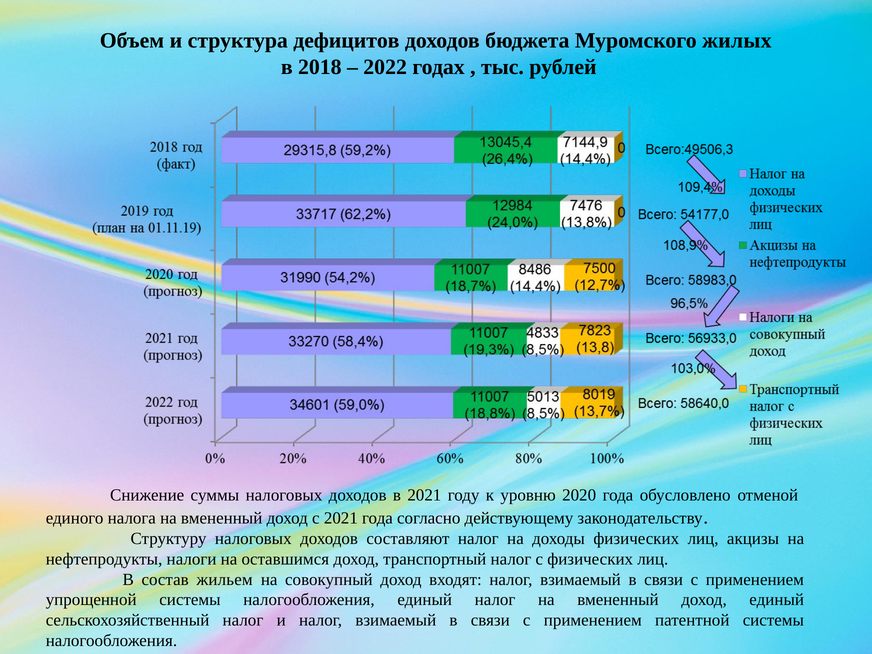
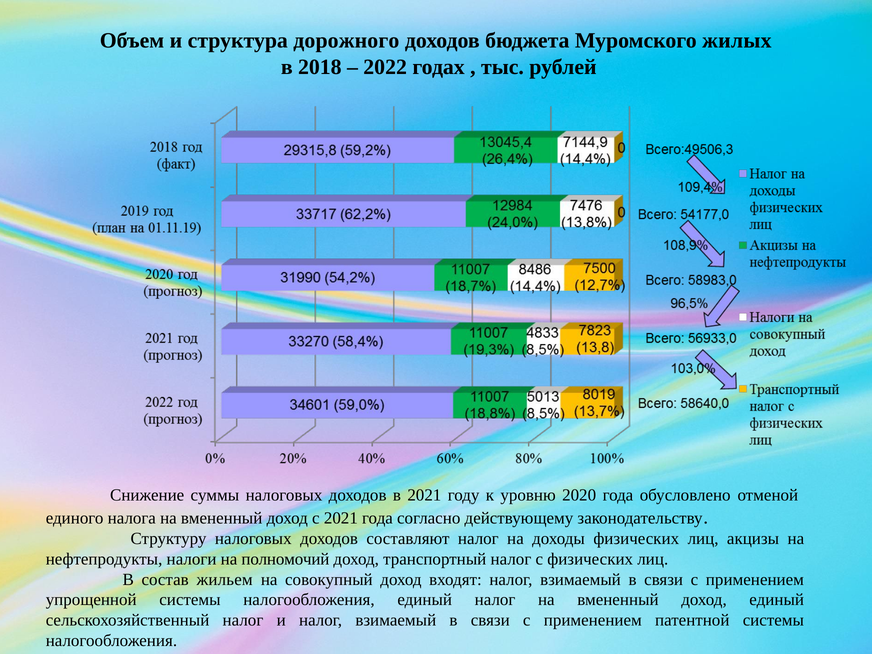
дефицитов: дефицитов -> дорожного (346, 41)
оставшимся: оставшимся -> полномочий (285, 559)
